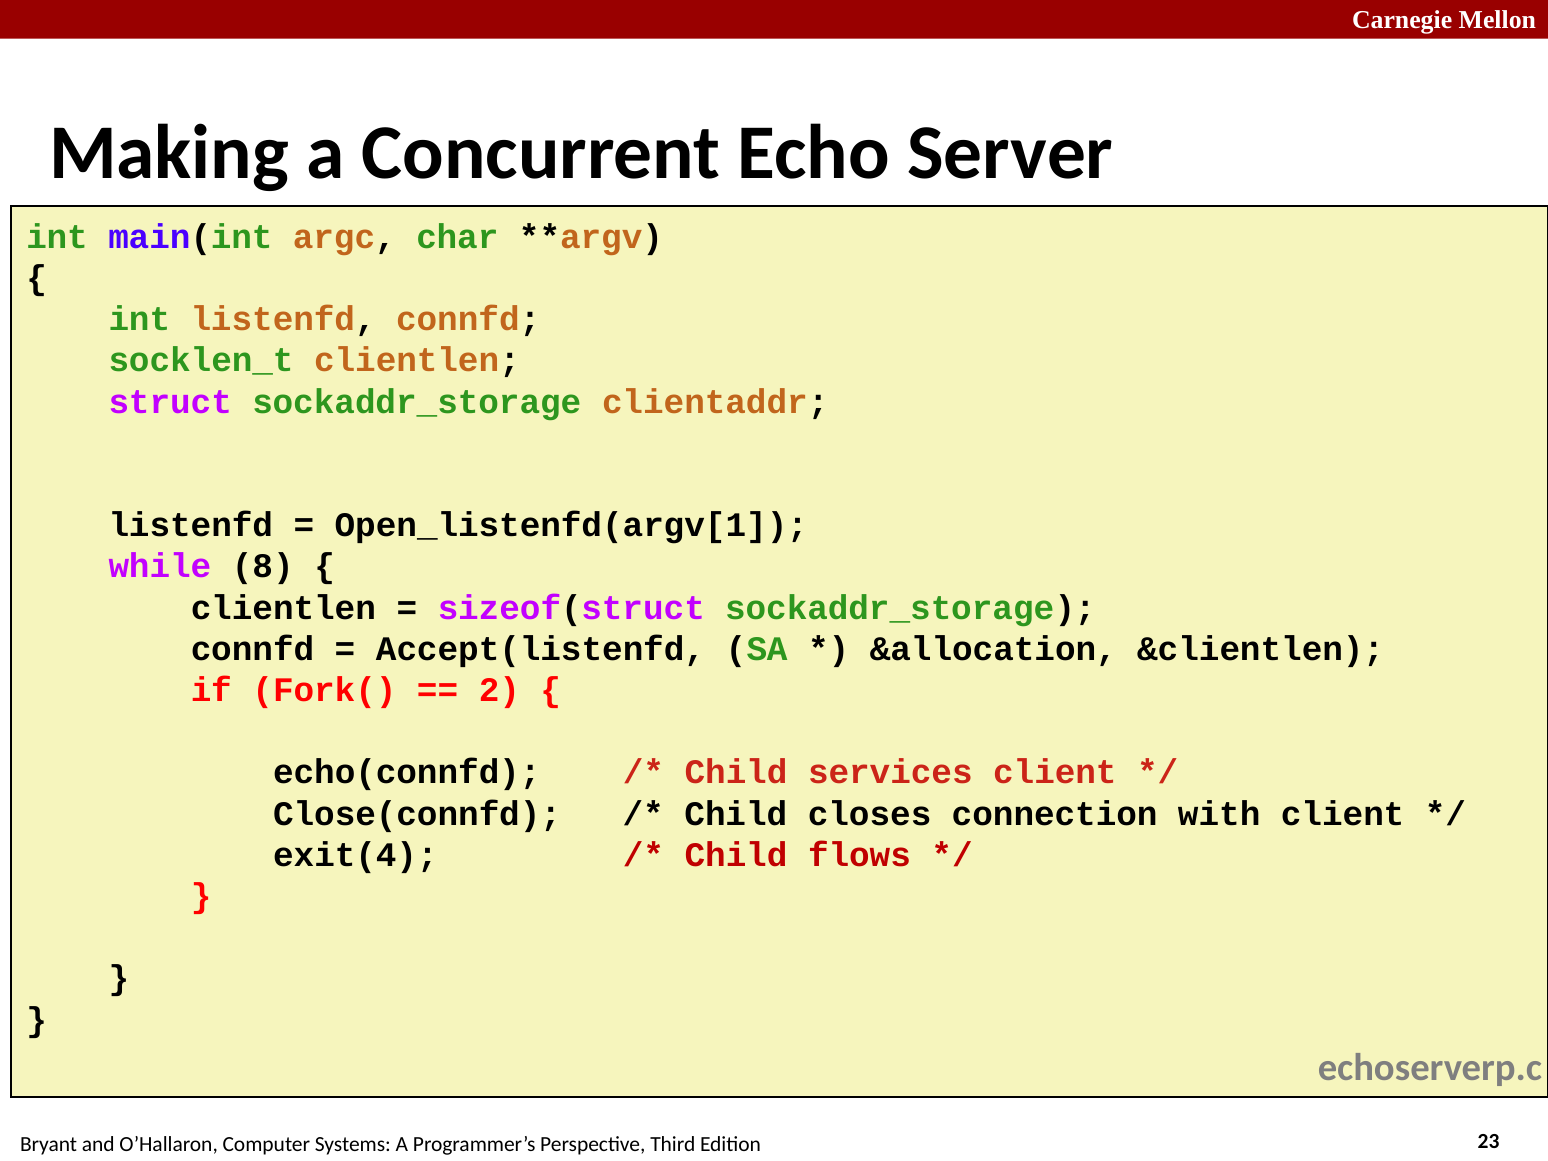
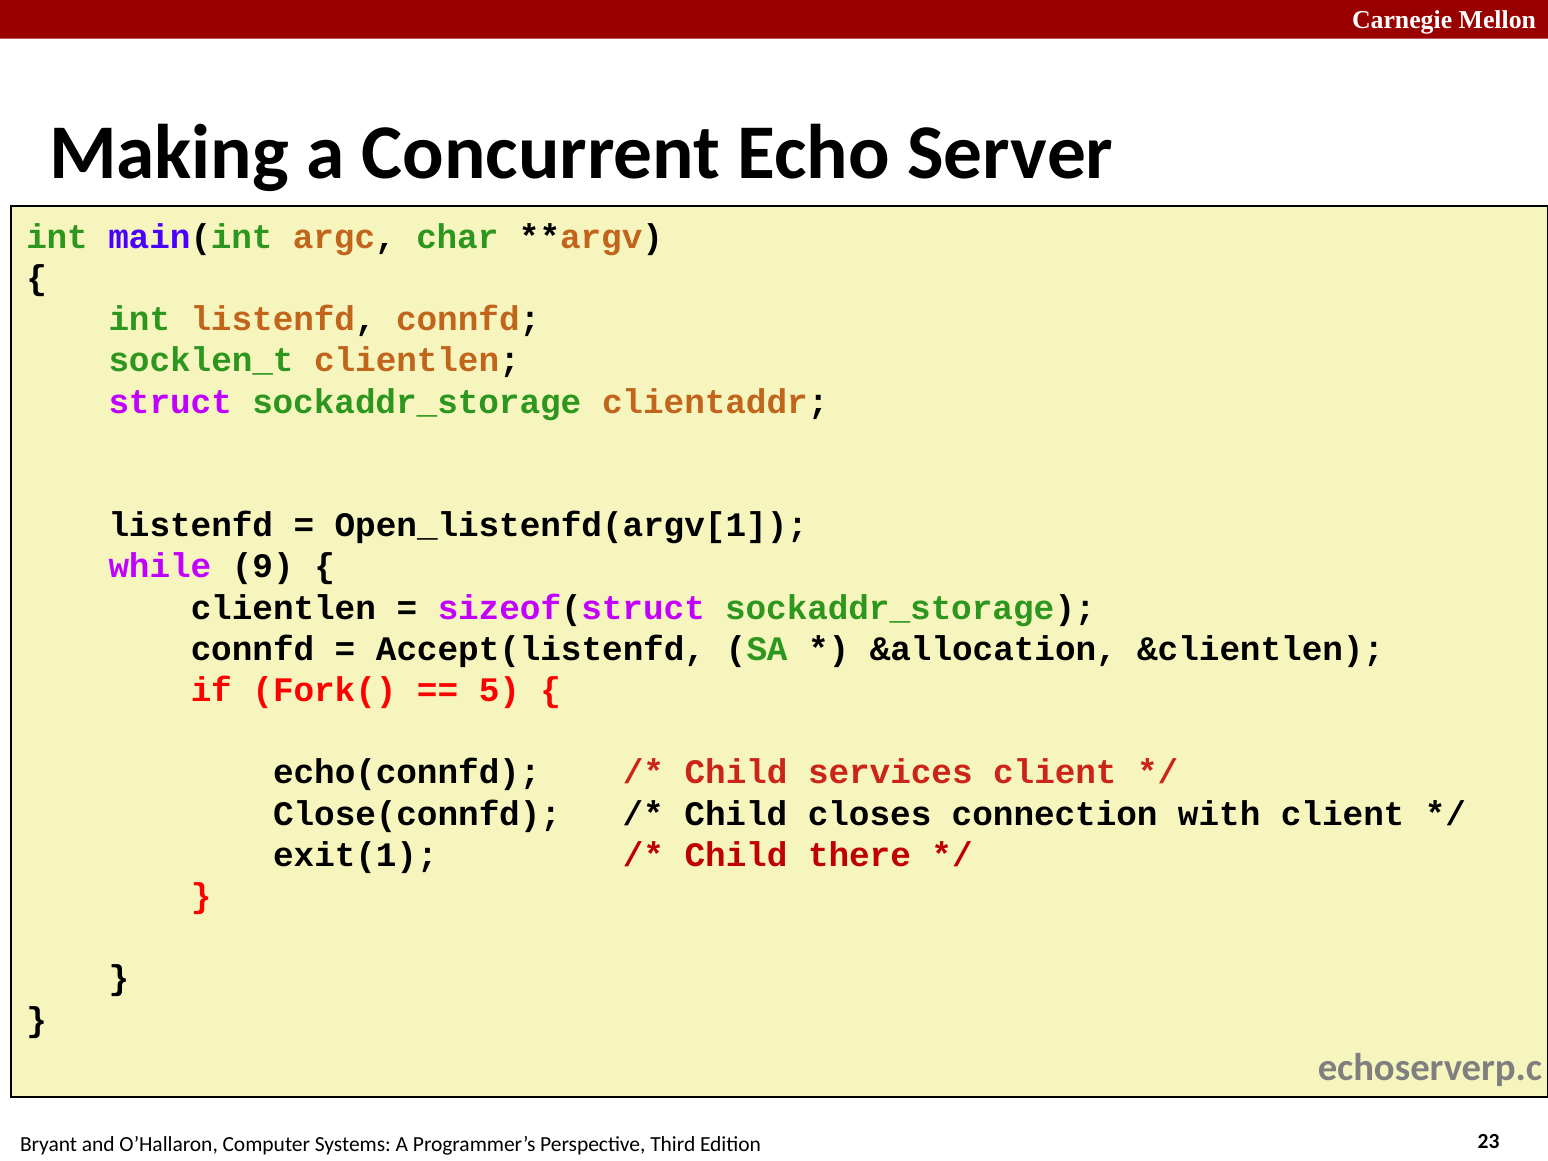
8: 8 -> 9 (263, 567)
2: 2 -> 5 (499, 690)
exit(4: exit(4 -> exit(1 (355, 855)
flows: flows -> there (859, 855)
